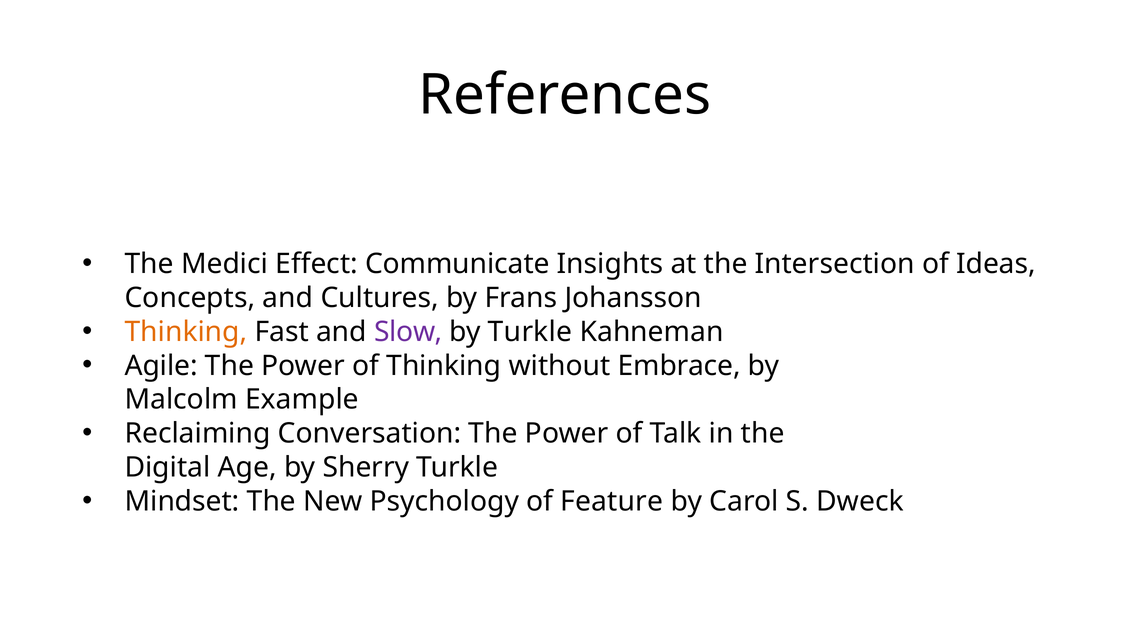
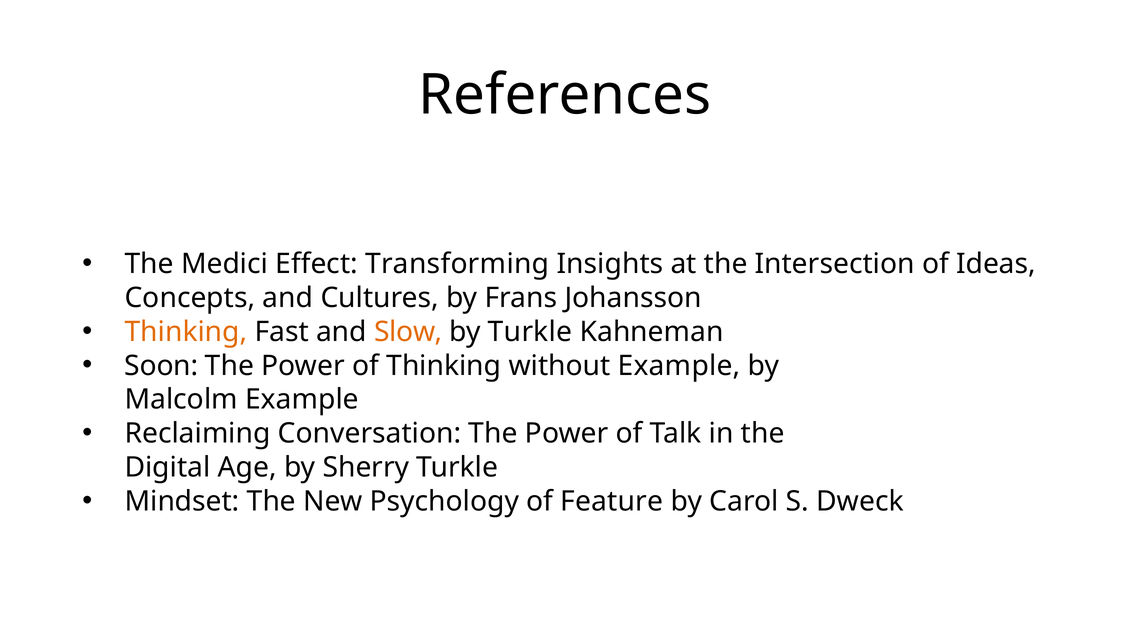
Communicate: Communicate -> Transforming (457, 264)
Slow colour: purple -> orange (408, 332)
Agile: Agile -> Soon (161, 366)
without Embrace: Embrace -> Example (679, 366)
